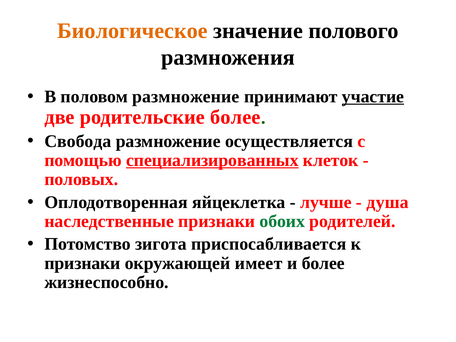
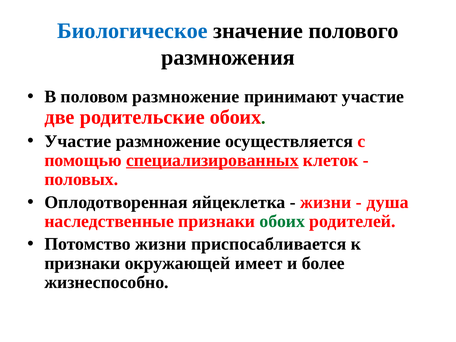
Биологическое colour: orange -> blue (132, 31)
участие underline: present -> none (373, 97)
родительские более: более -> обоих (236, 117)
Свобода: Свобода -> Участие (78, 141)
лучше: лучше -> жизни (326, 202)
Потомство зигота: зигота -> жизни (161, 244)
